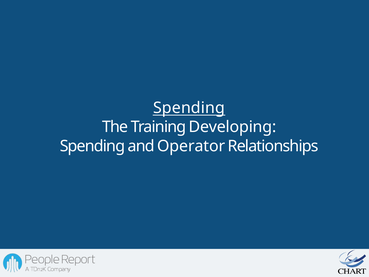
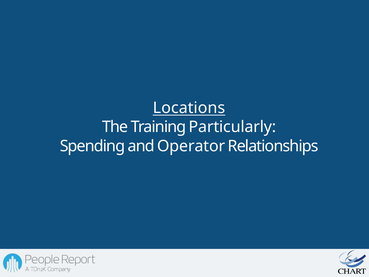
Spending: Spending -> Locations (189, 108)
Developing: Developing -> Particularly (232, 127)
